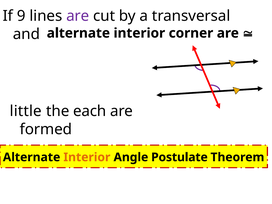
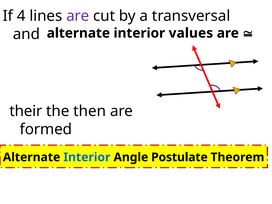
9: 9 -> 4 (21, 16)
corner: corner -> values (191, 33)
little: little -> their (26, 111)
each: each -> then (90, 111)
Interior colour: orange -> blue (87, 157)
